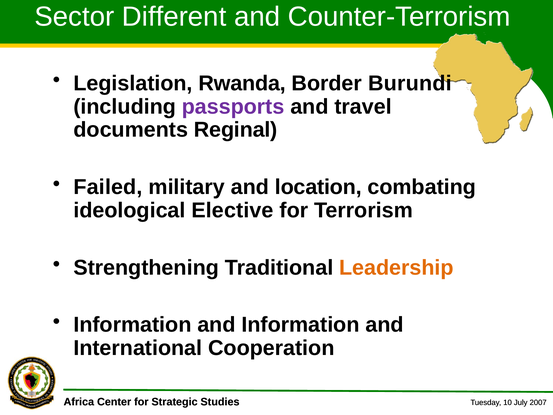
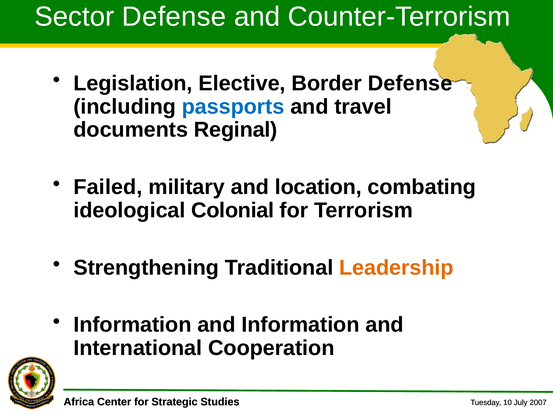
Sector Different: Different -> Defense (174, 17)
Rwanda: Rwanda -> Elective (242, 83)
Border Burundi: Burundi -> Defense (410, 83)
passports colour: purple -> blue (233, 107)
Elective: Elective -> Colonial (233, 210)
